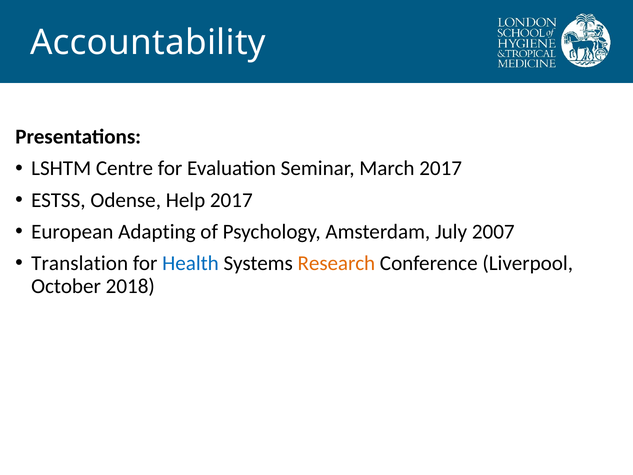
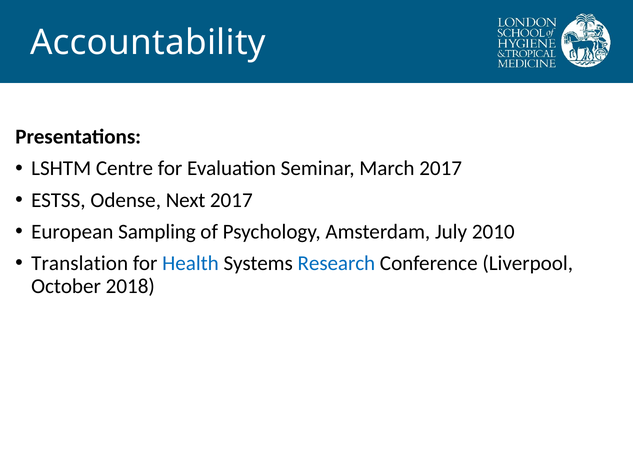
Help: Help -> Next (186, 200)
Adapting: Adapting -> Sampling (157, 232)
2007: 2007 -> 2010 (493, 232)
Research colour: orange -> blue (336, 263)
